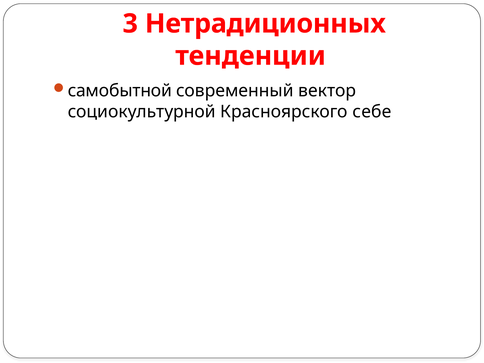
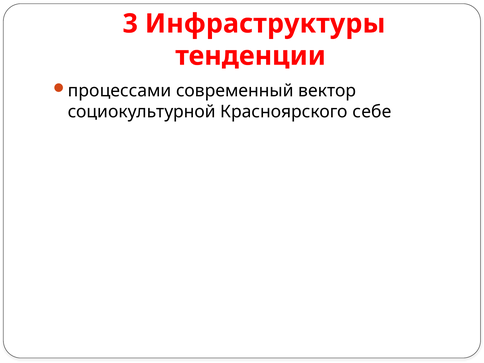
Нетрадиционных: Нетрадиционных -> Инфраструктуры (265, 24)
самобытной: самобытной -> процессами (120, 91)
